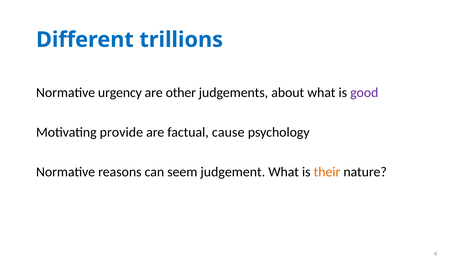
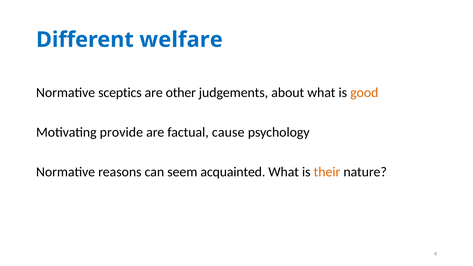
trillions: trillions -> welfare (181, 40)
urgency: urgency -> sceptics (120, 93)
good colour: purple -> orange (364, 93)
judgement: judgement -> acquainted (233, 172)
